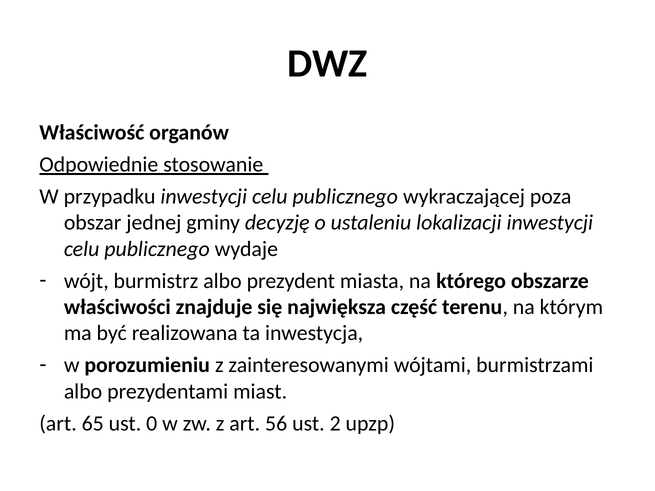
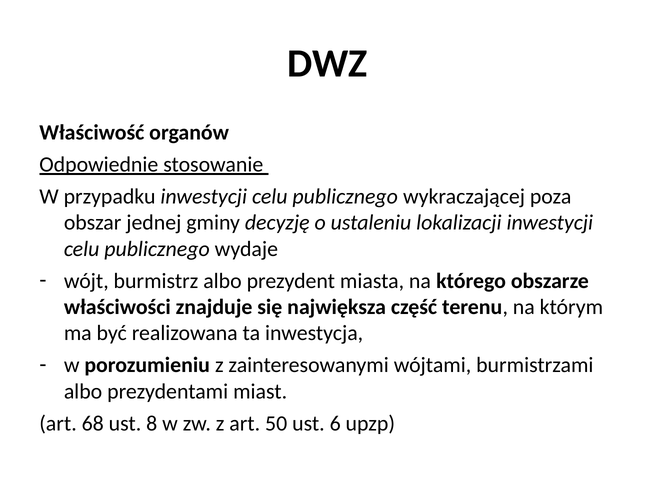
65: 65 -> 68 (93, 424)
0: 0 -> 8 (152, 424)
56: 56 -> 50 (276, 424)
2: 2 -> 6 (335, 424)
